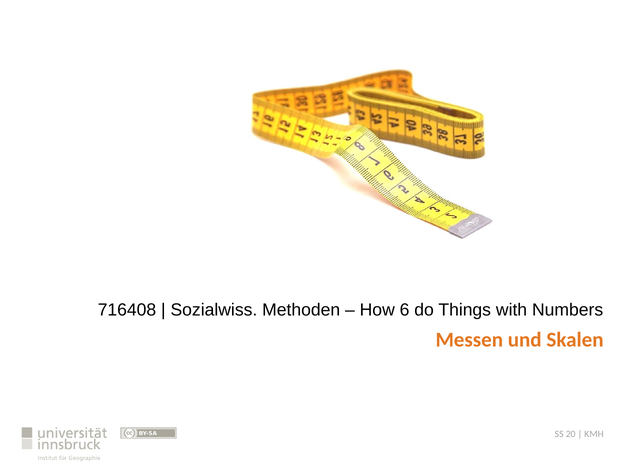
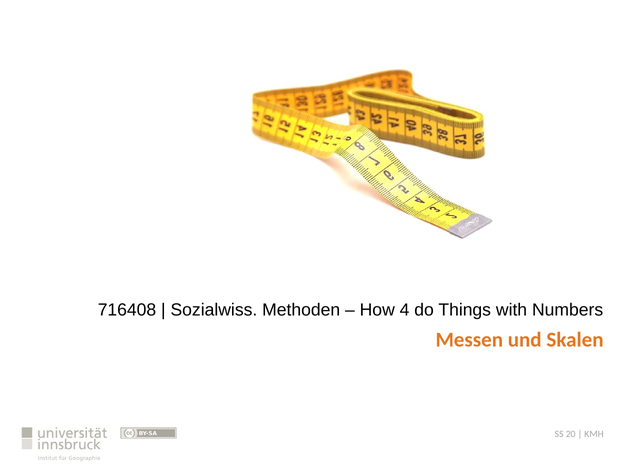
6: 6 -> 4 (405, 310)
